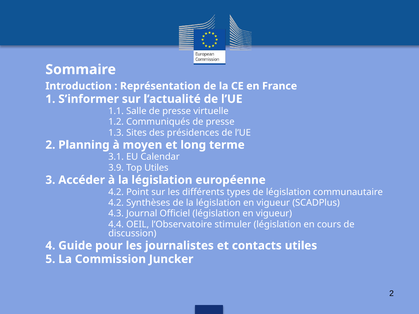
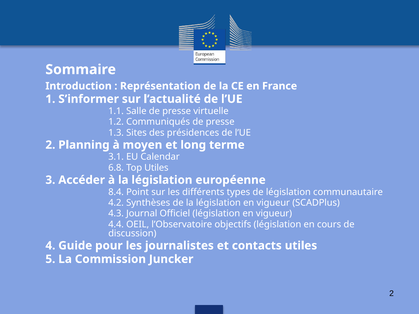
3.9: 3.9 -> 6.8 (116, 168)
4.2: 4.2 -> 8.4 (116, 192)
stimuler: stimuler -> objectifs (233, 225)
